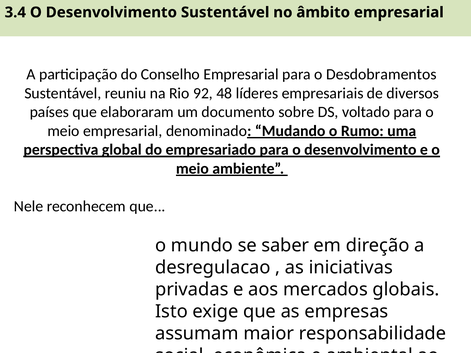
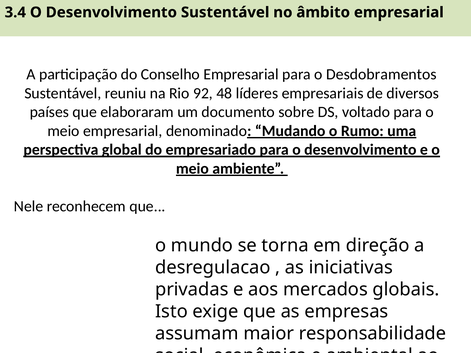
saber: saber -> torna (285, 246)
